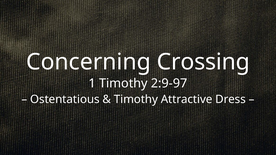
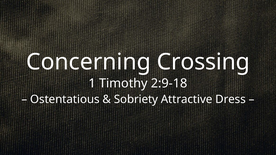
2:9-97: 2:9-97 -> 2:9-18 (169, 83)
Timothy: Timothy -> Sobriety (136, 99)
